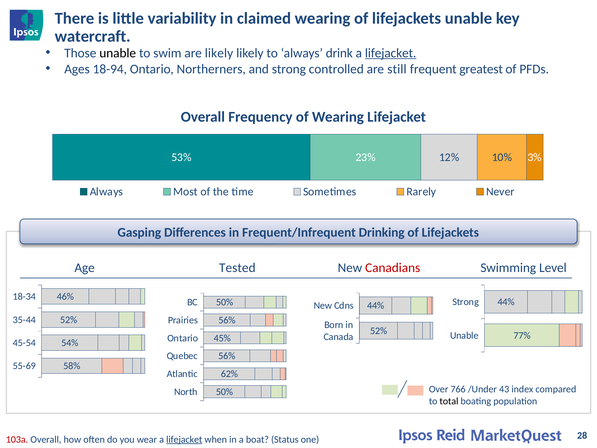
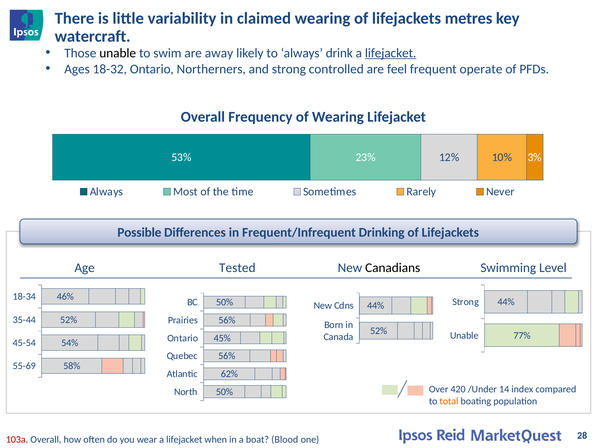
lifejackets unable: unable -> metres (469, 18)
are likely: likely -> away (219, 53)
18-94: 18-94 -> 18-32 (110, 69)
still: still -> feel (397, 69)
greatest: greatest -> operate (481, 69)
Gasping: Gasping -> Possible (139, 232)
Canadians colour: red -> black (393, 268)
766: 766 -> 420 (458, 389)
43: 43 -> 14 (504, 389)
total colour: black -> orange (449, 401)
lifejacket underline: present -> none (184, 439)
Status: Status -> Blood (285, 439)
